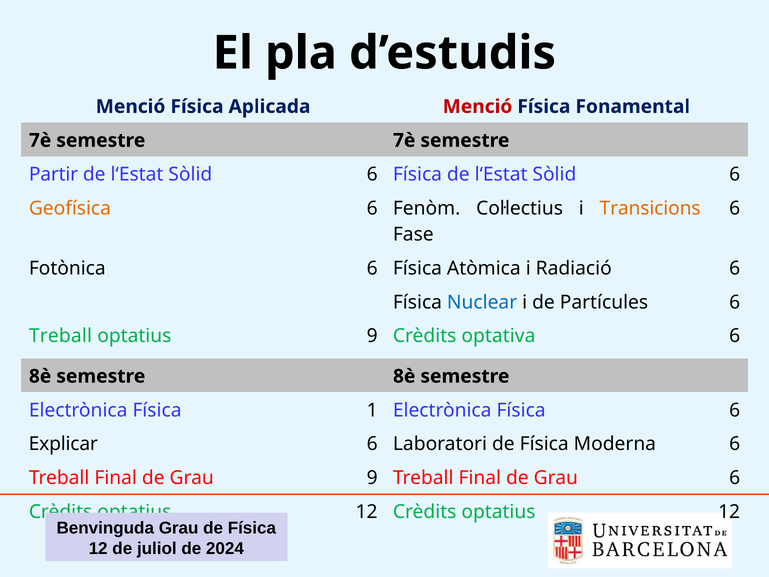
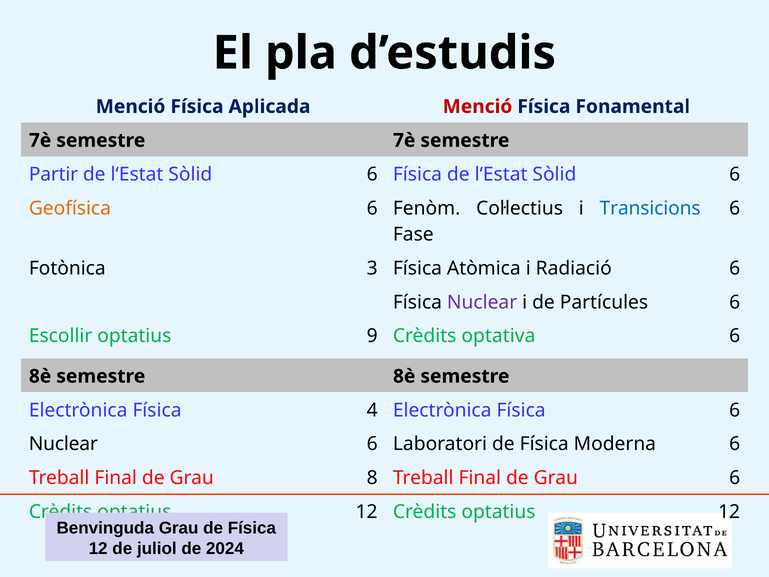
Transicions colour: orange -> blue (650, 208)
Fotònica 6: 6 -> 3 (372, 268)
Nuclear colour: blue -> purple (482, 302)
Treball: Treball -> Escollir (61, 336)
1: 1 -> 4 (372, 410)
Explicar: Explicar -> Nuclear (63, 444)
Grau 9: 9 -> 8 (372, 478)
